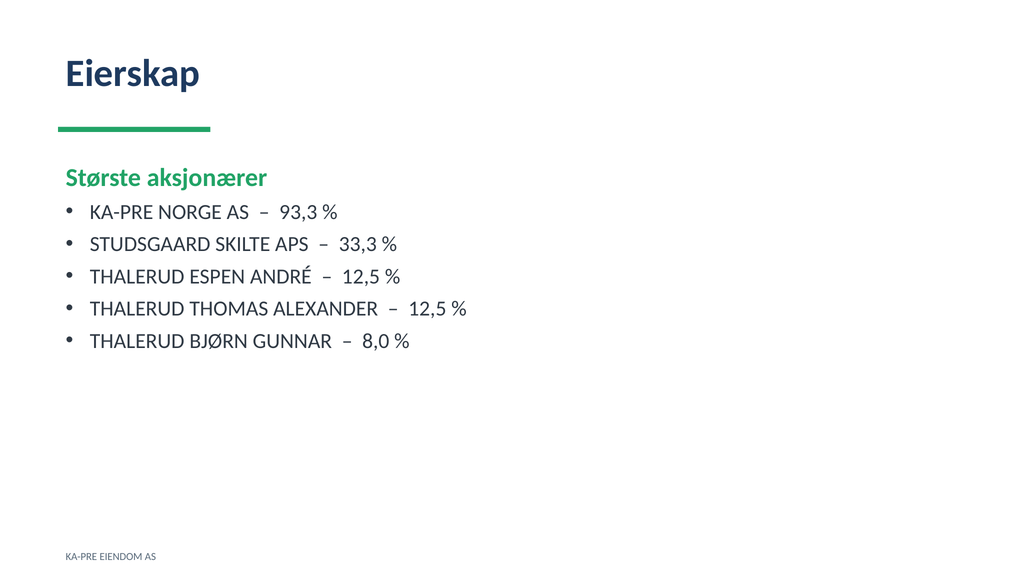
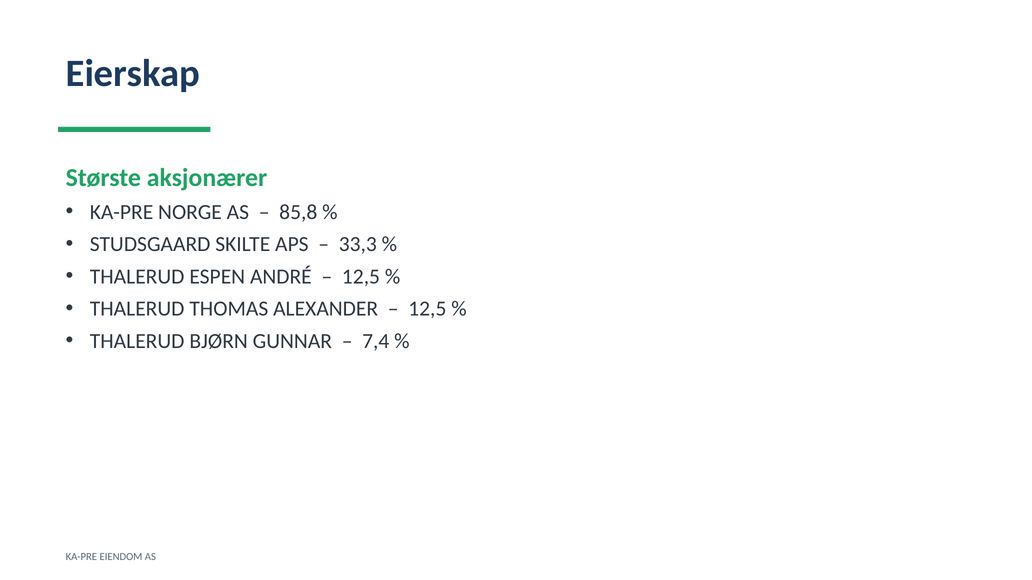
93,3: 93,3 -> 85,8 (298, 212)
8,0: 8,0 -> 7,4 (376, 341)
